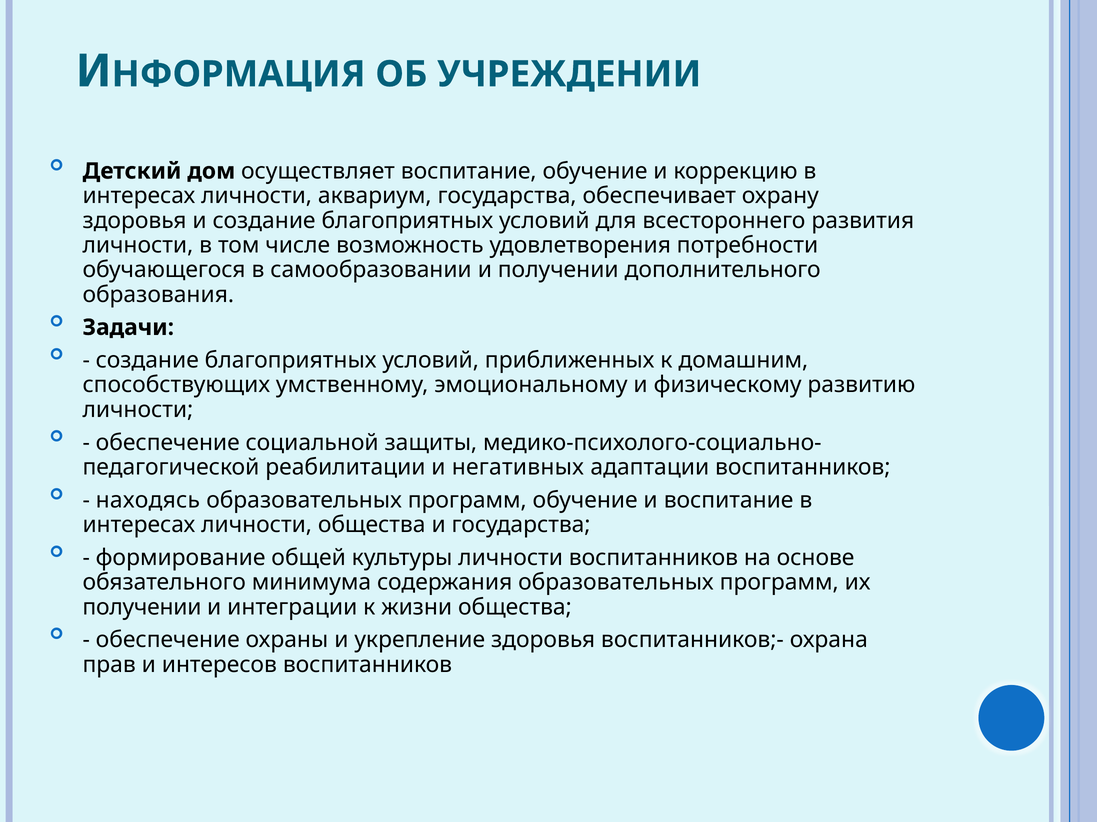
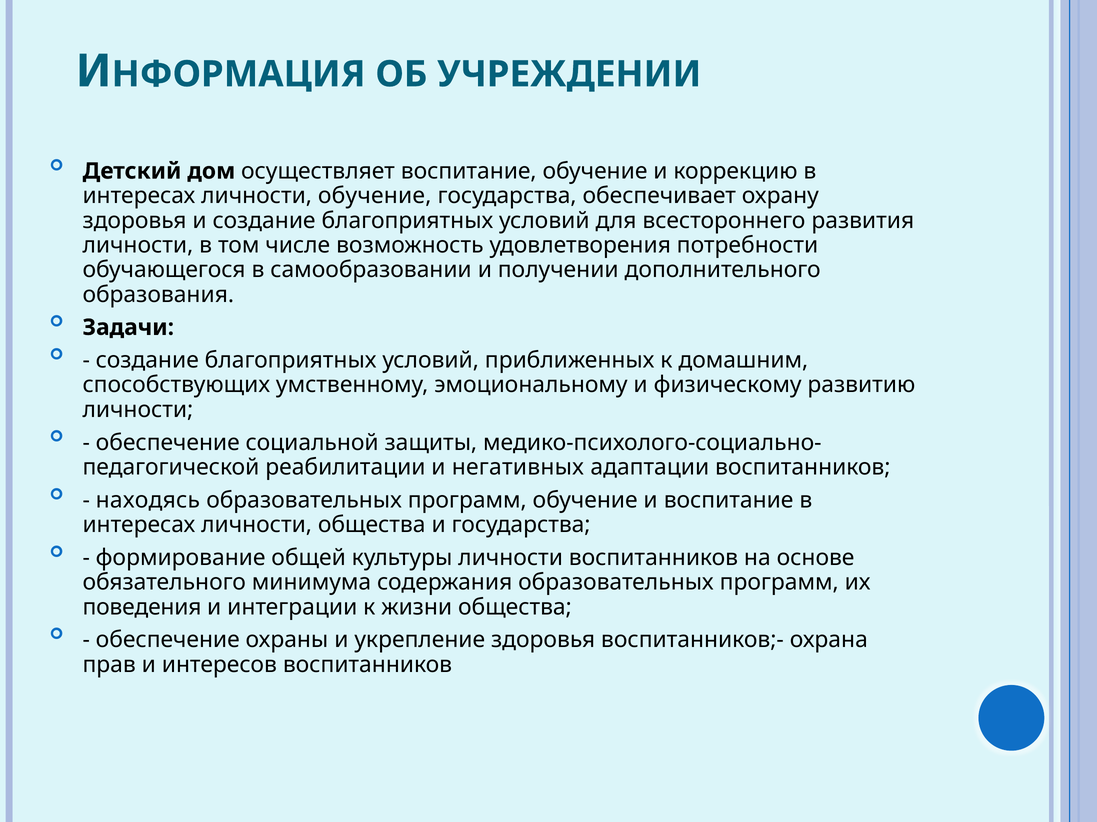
личности аквариум: аквариум -> обучение (375, 196)
получении: получении -> поведения (142, 608)
